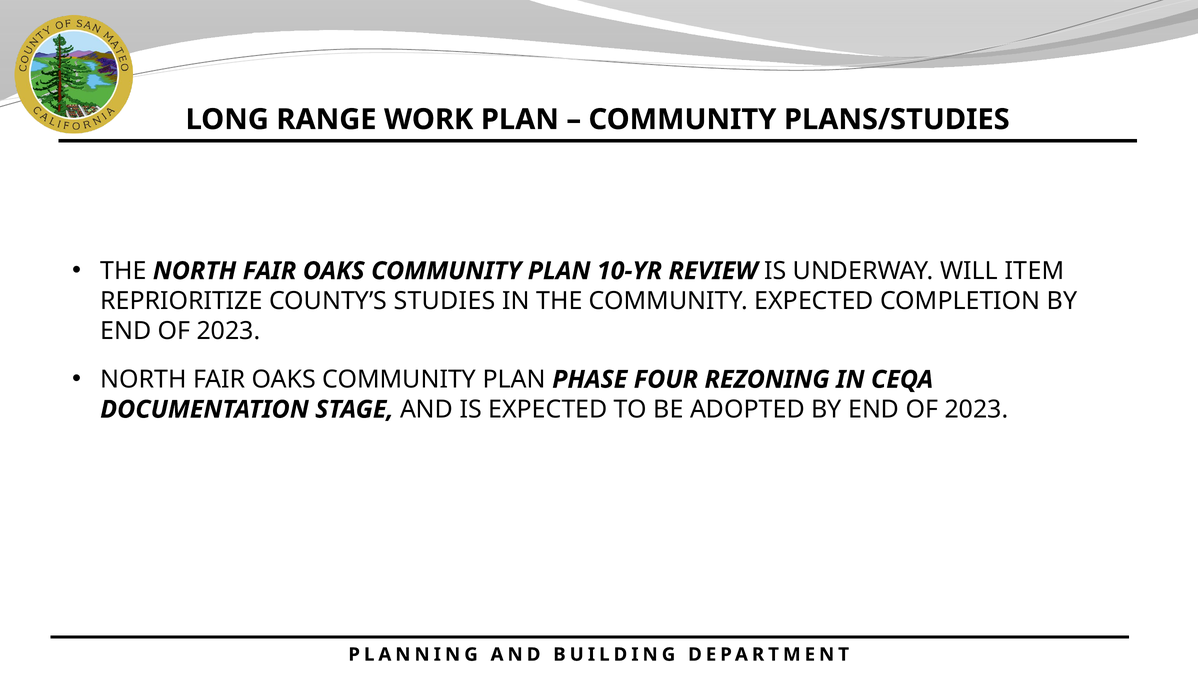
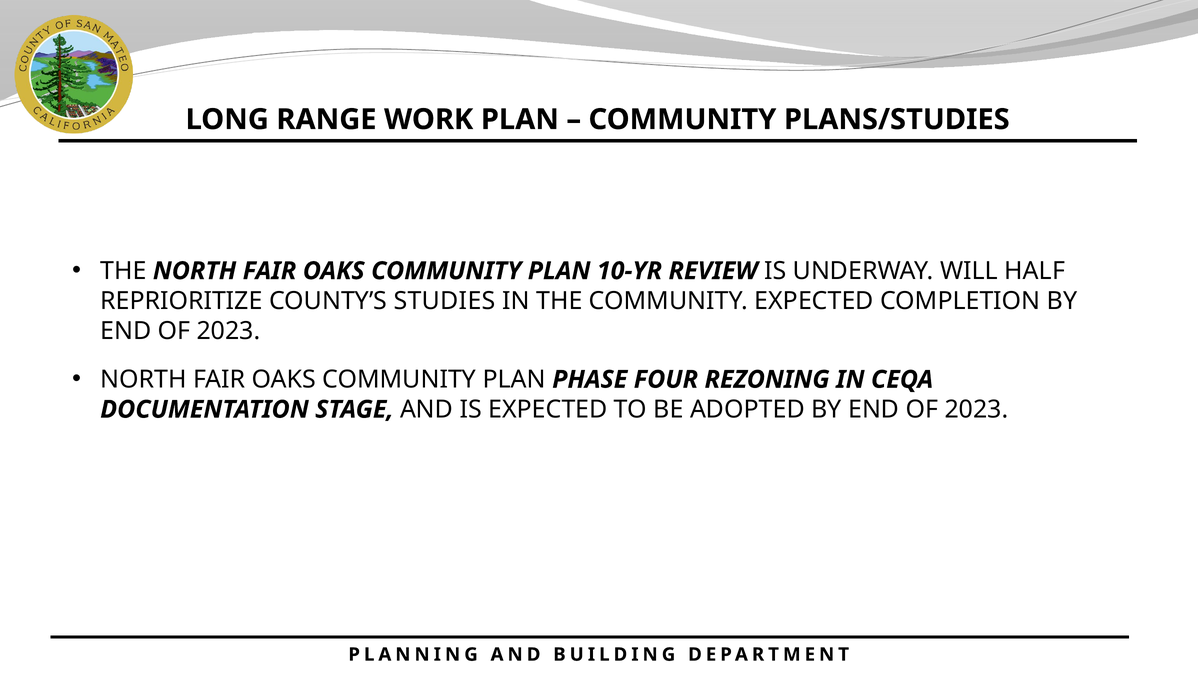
ITEM: ITEM -> HALF (1035, 271)
